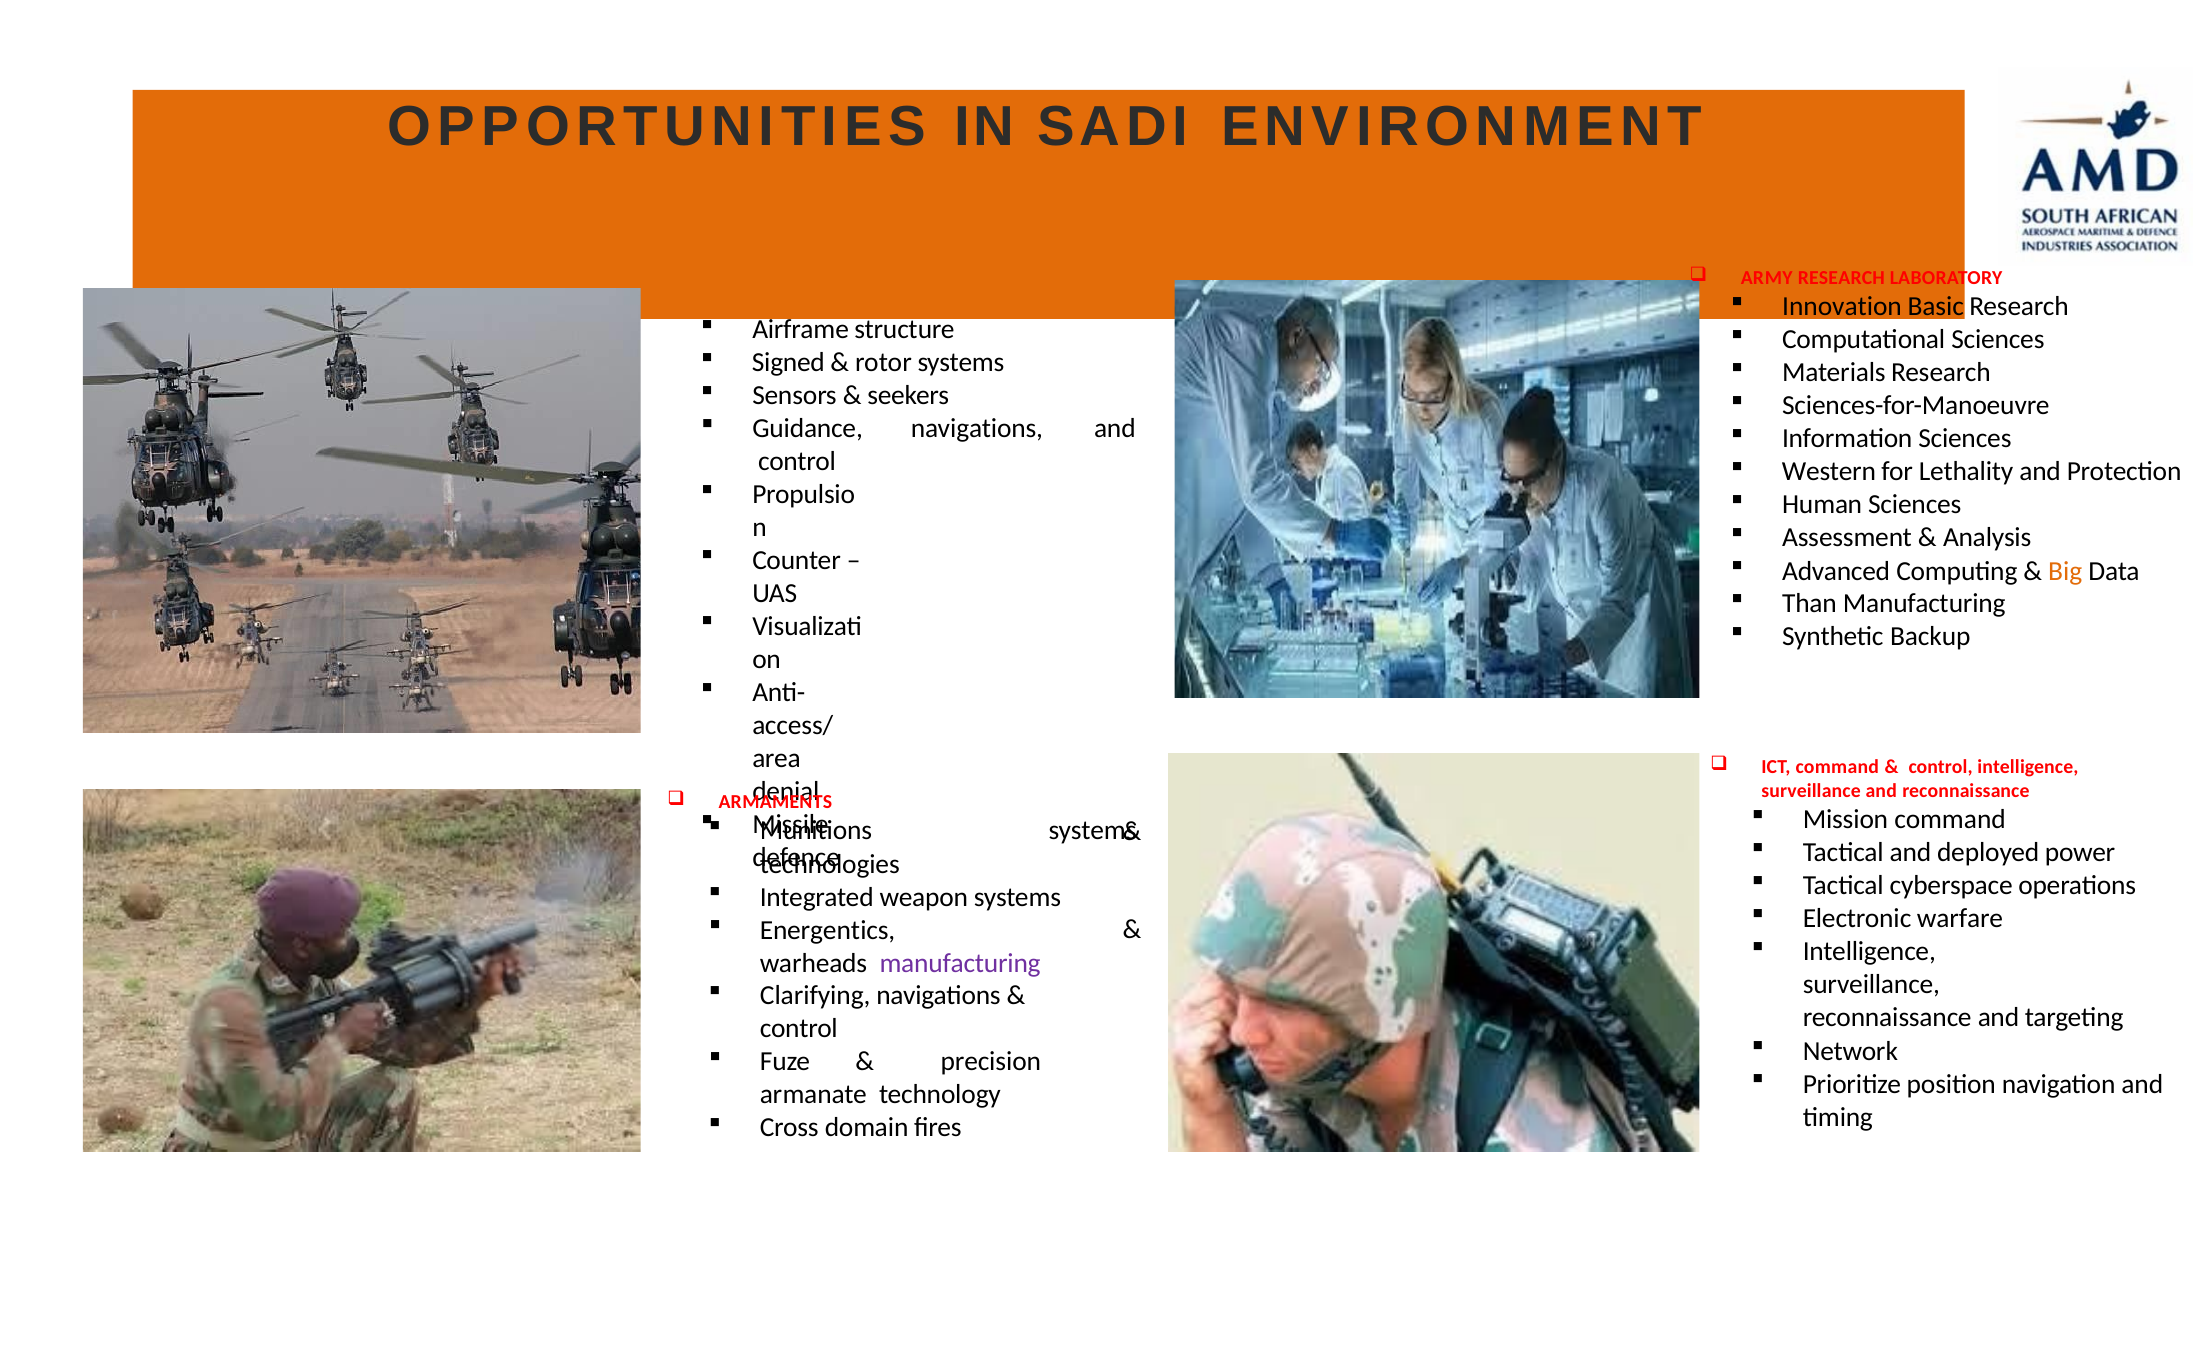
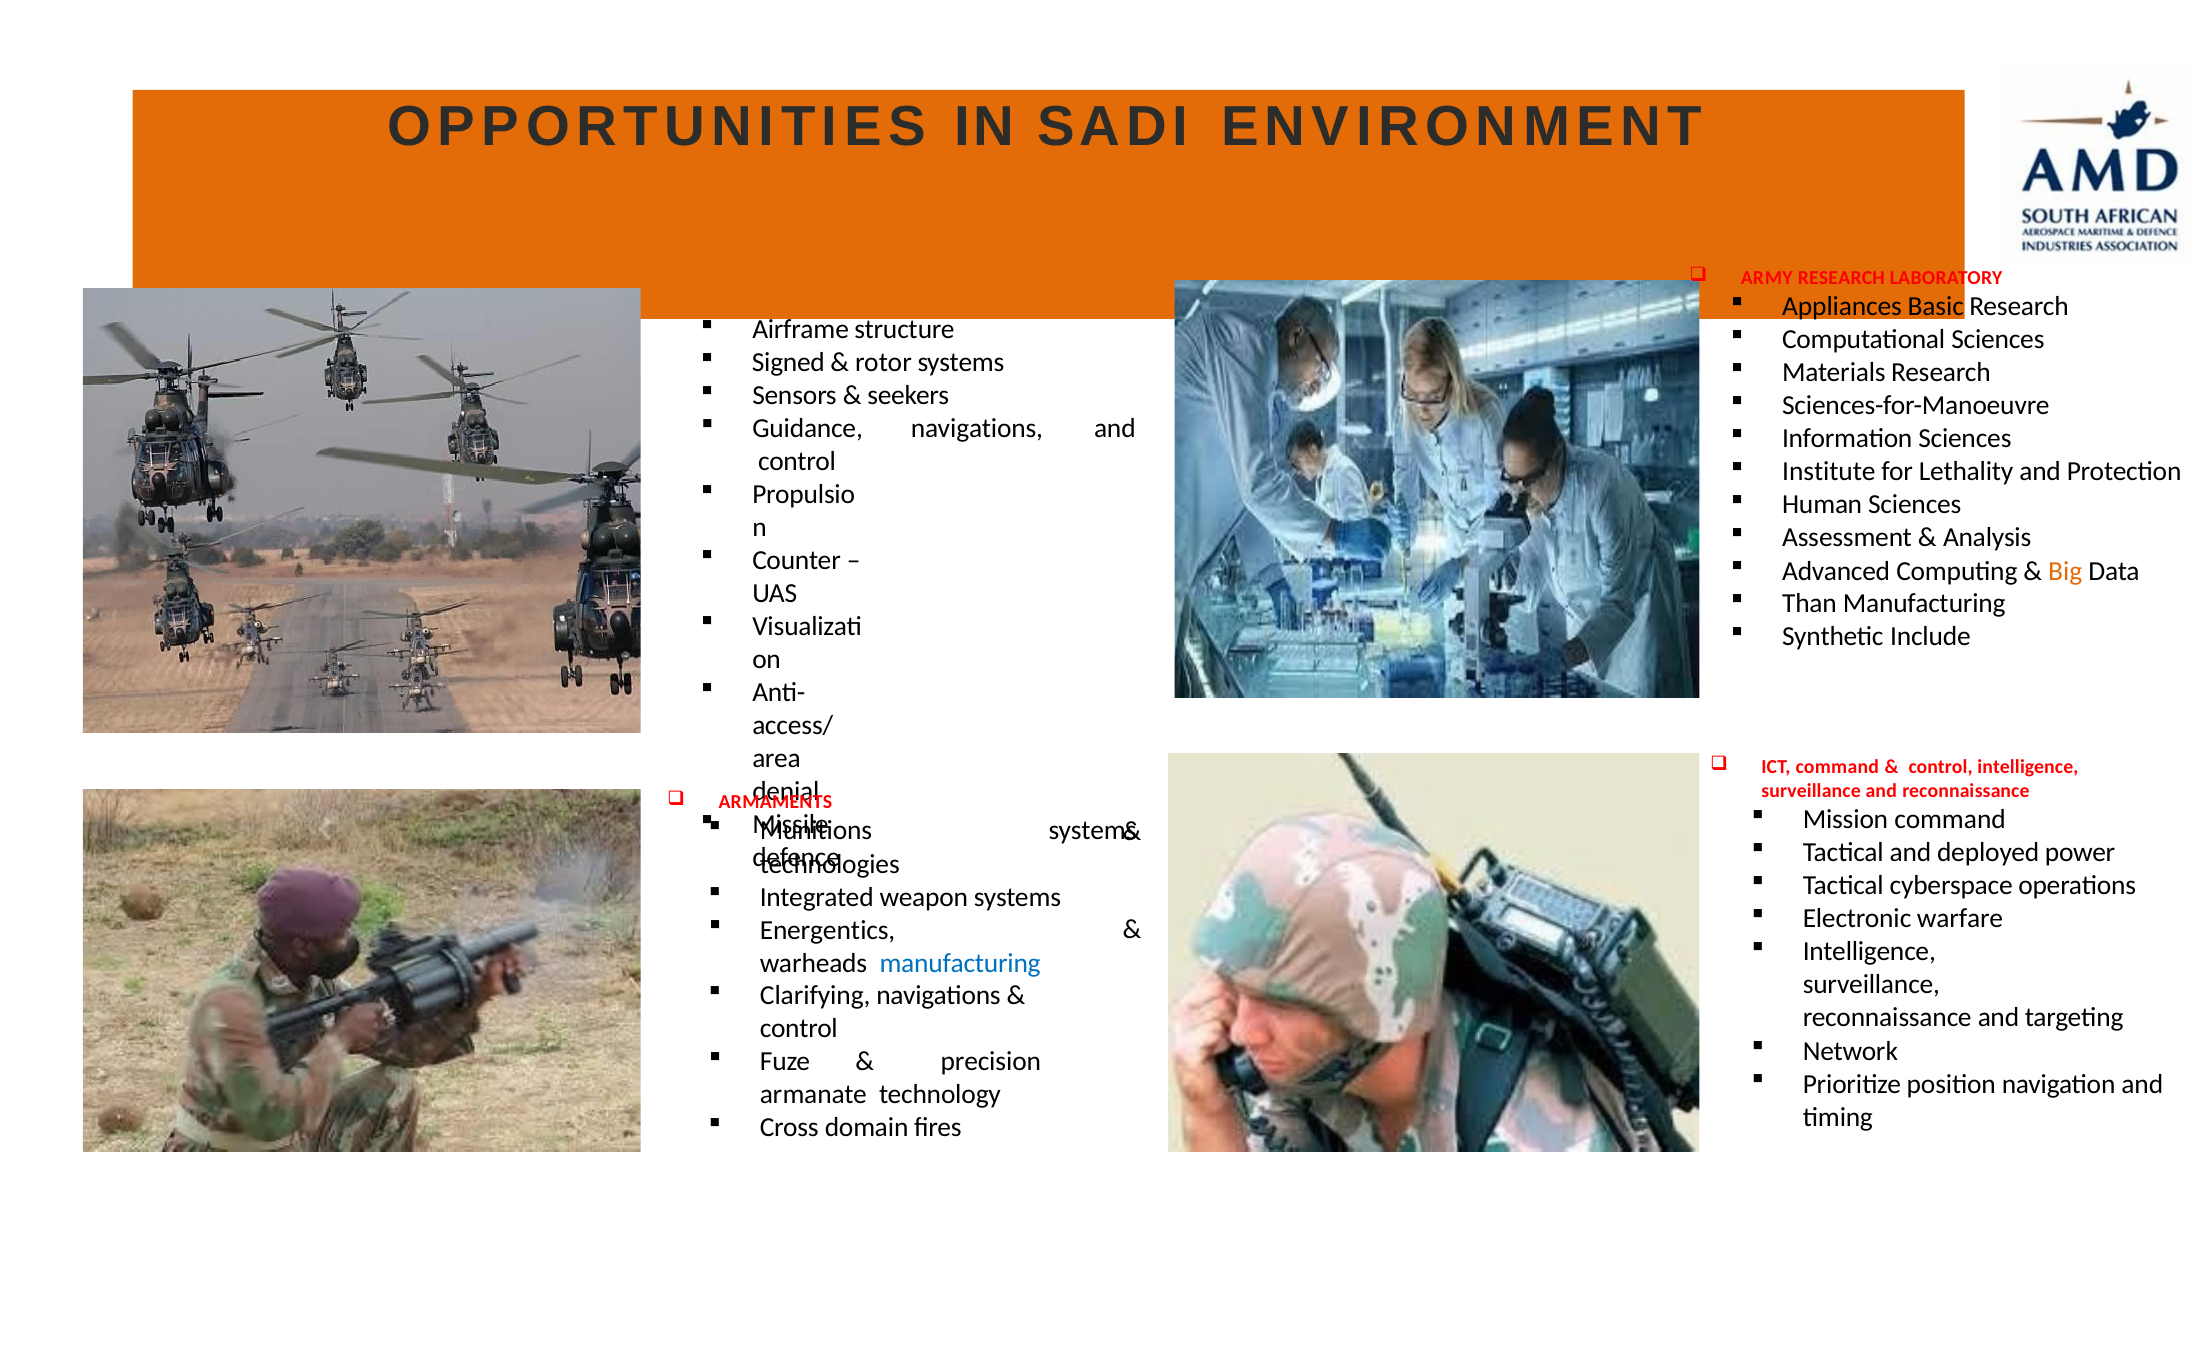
Innovation: Innovation -> Appliances (1842, 307)
Western: Western -> Institute (1829, 472)
Backup: Backup -> Include (1930, 637)
manufacturing colour: purple -> blue (960, 963)
